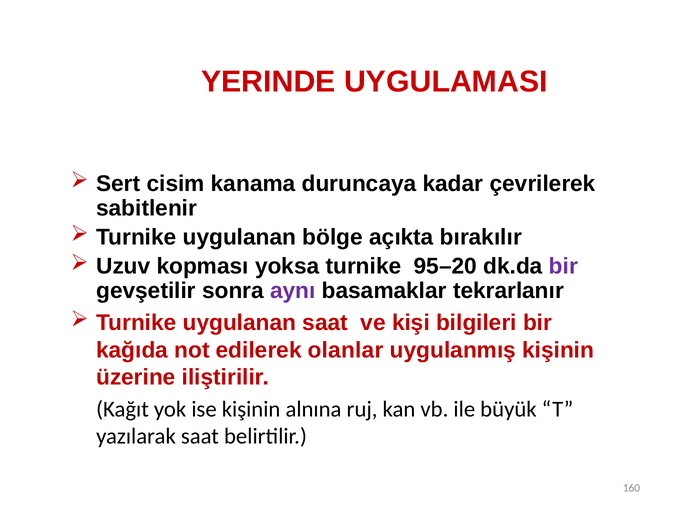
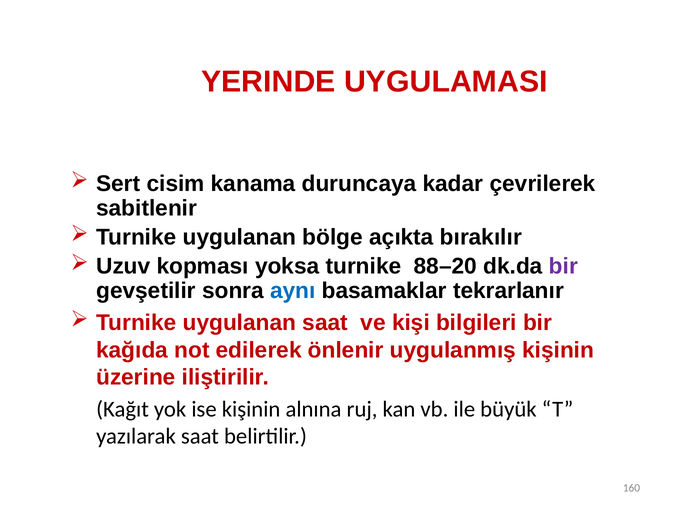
95–20: 95–20 -> 88–20 (445, 266)
aynı colour: purple -> blue (293, 291)
olanlar: olanlar -> önlenir (346, 350)
